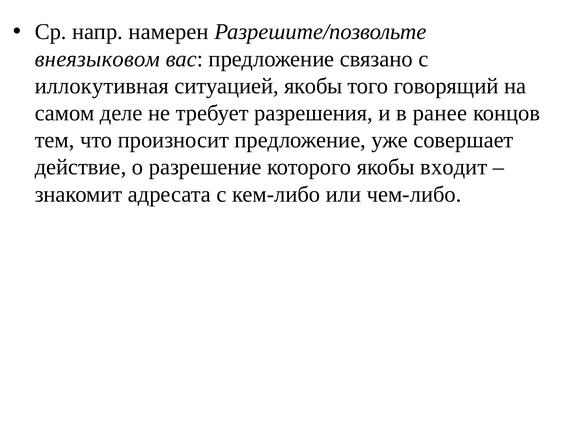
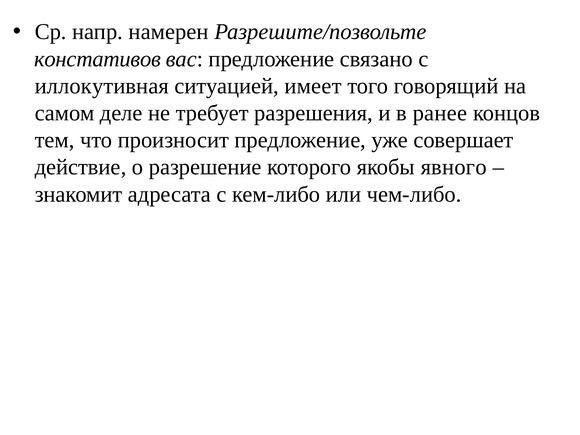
внеязыковом: внеязыковом -> констативов (98, 59)
ситуацией якобы: якобы -> имеет (313, 86)
входит: входит -> явного (454, 167)
